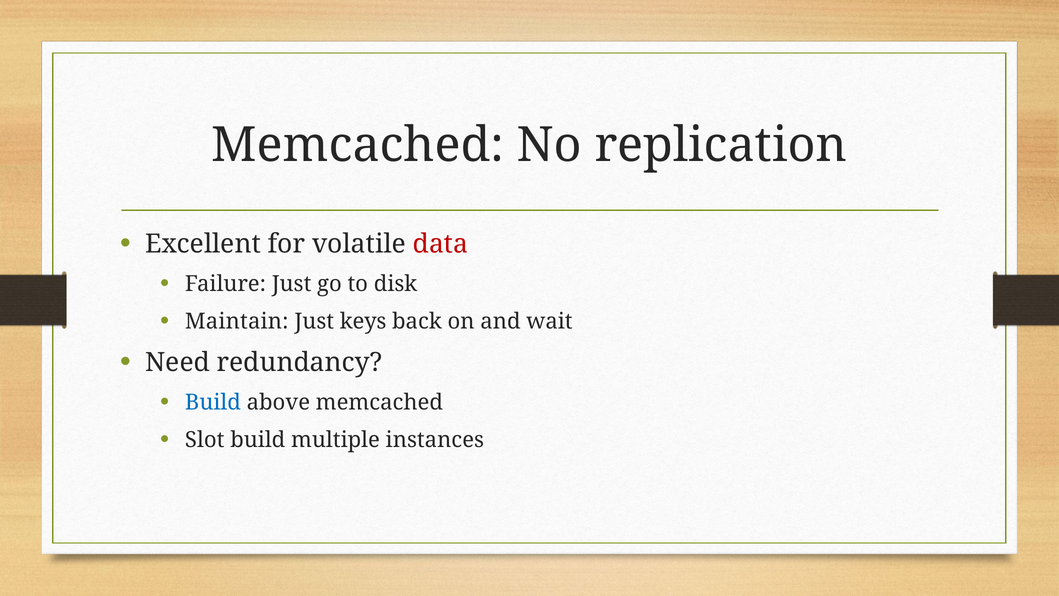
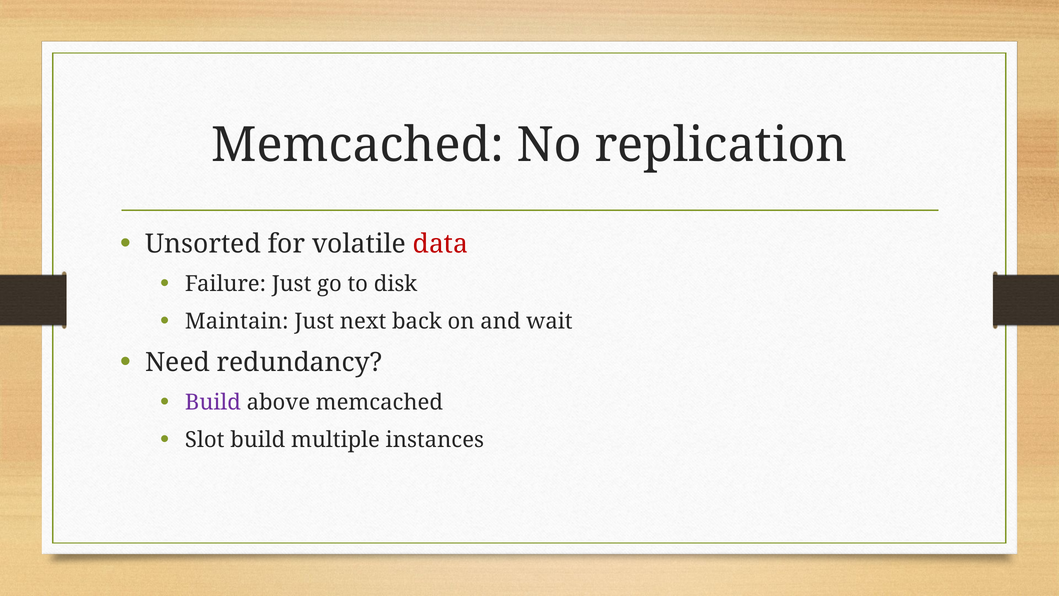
Excellent: Excellent -> Unsorted (203, 244)
keys: keys -> next (363, 321)
Build colour: blue -> purple (213, 402)
